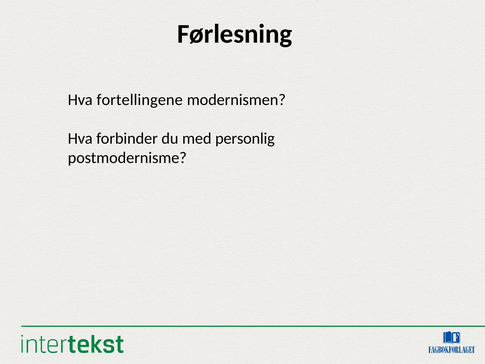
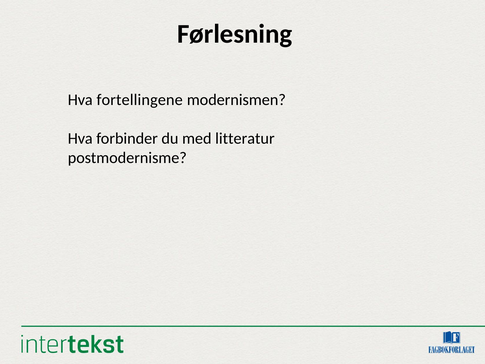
personlig: personlig -> litteratur (245, 138)
